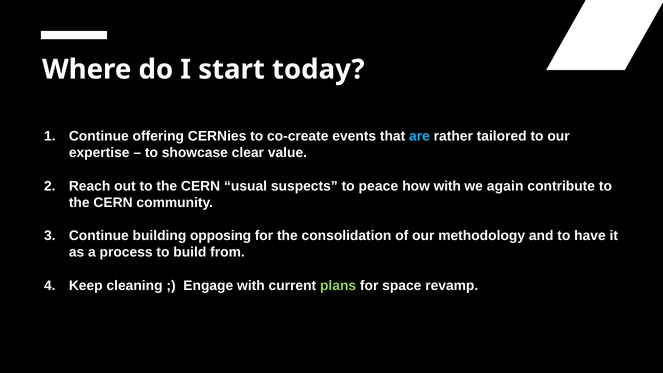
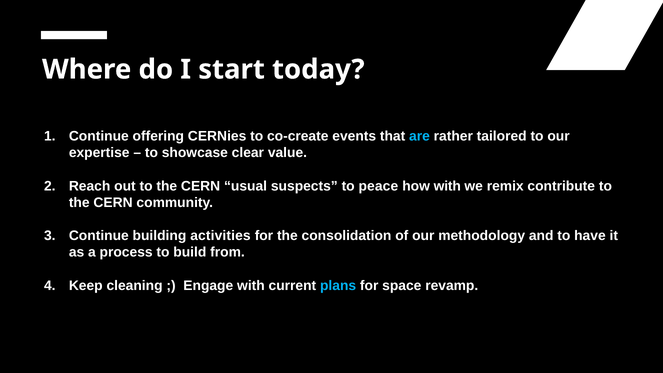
again: again -> remix (505, 186)
opposing: opposing -> activities (220, 236)
plans colour: light green -> light blue (338, 285)
